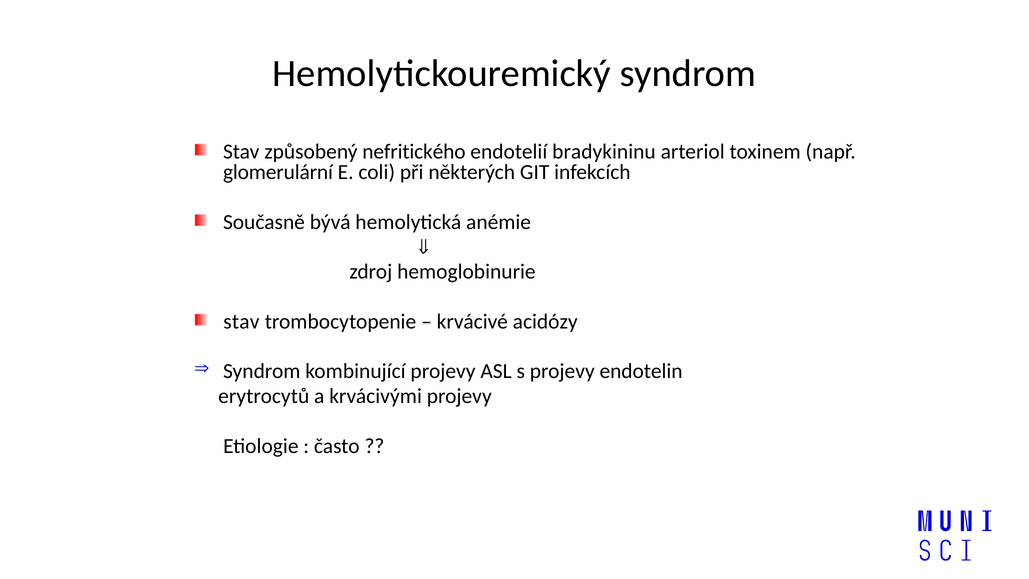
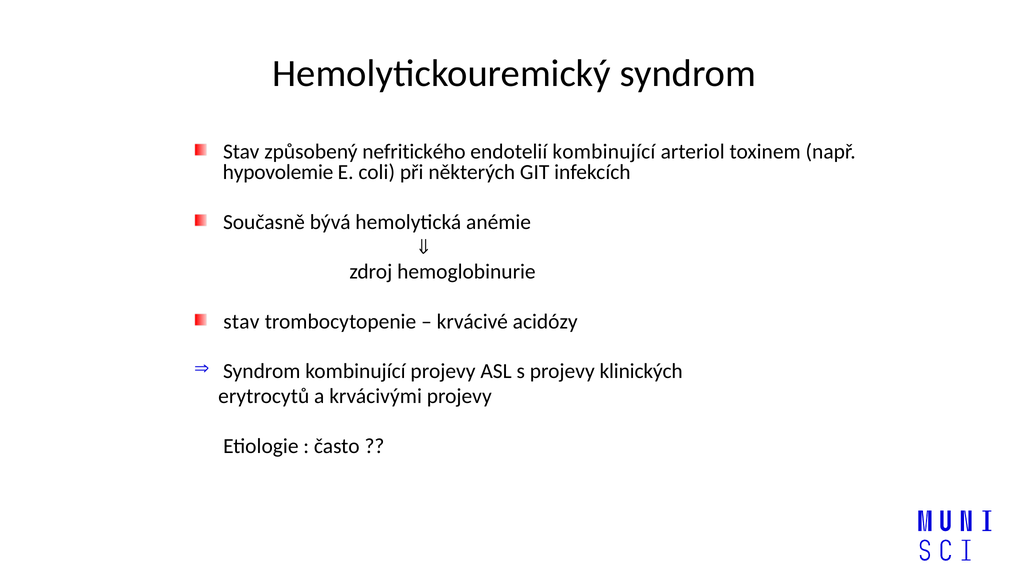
endotelií bradykininu: bradykininu -> kombinující (604, 152)
glomerulární: glomerulární -> hypovolemie (278, 172)
endotelin: endotelin -> klinických (641, 371)
